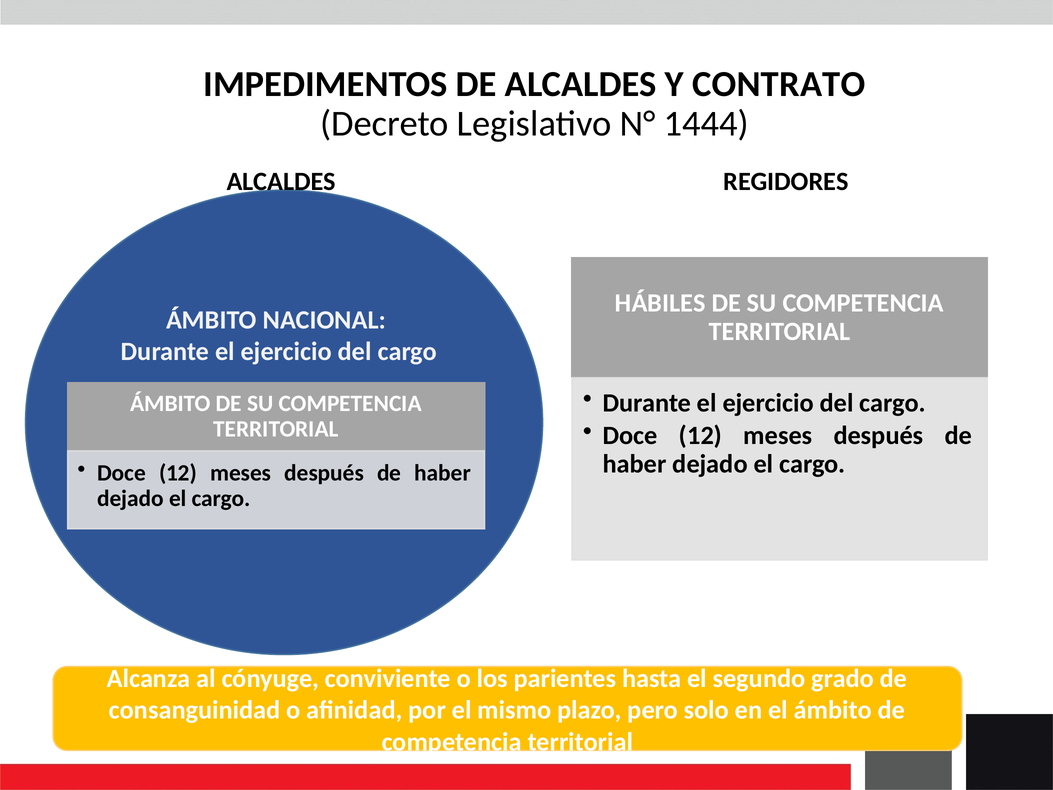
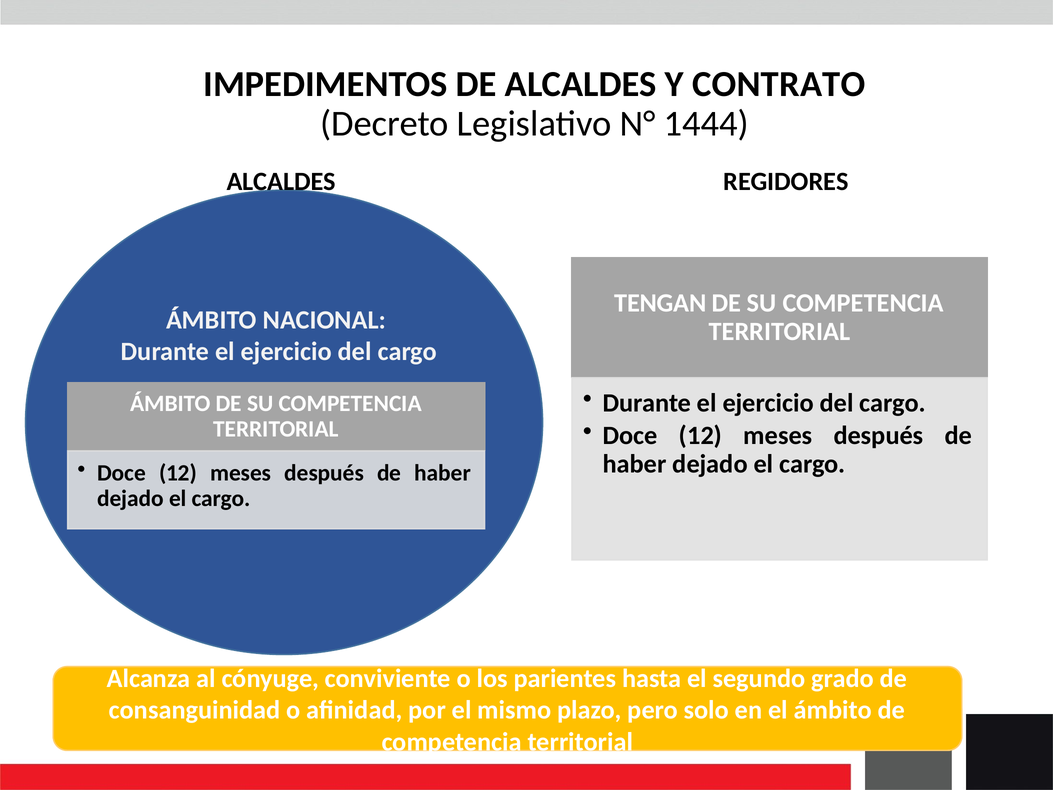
HÁBILES: HÁBILES -> TENGAN (660, 303)
